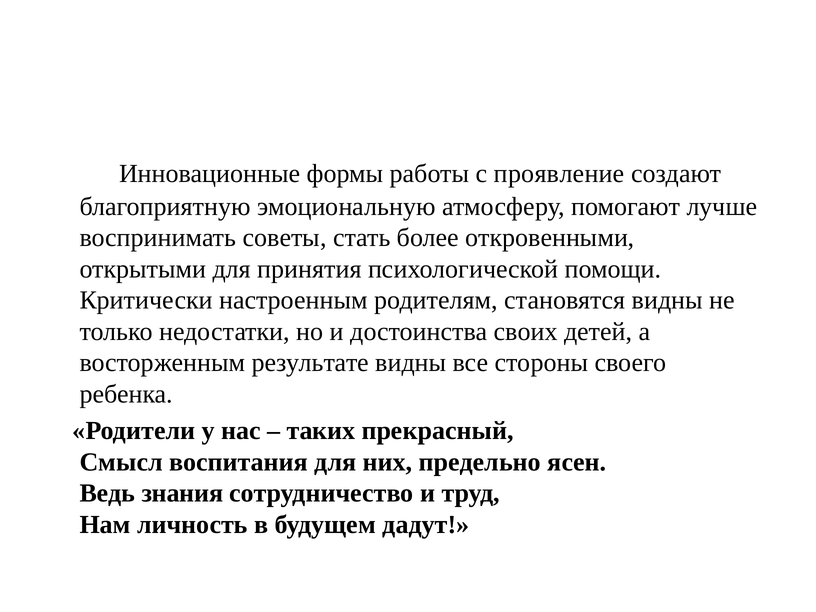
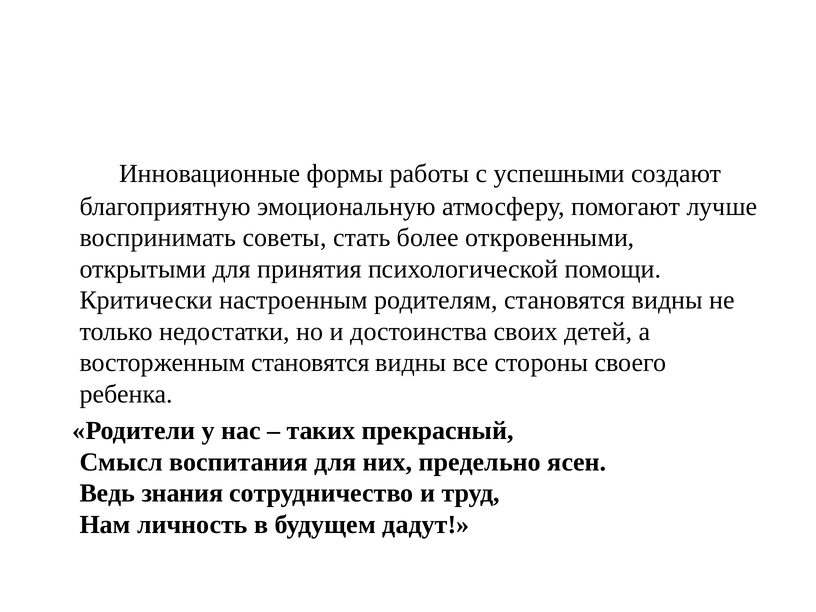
проявление: проявление -> успешными (559, 173)
восторженным результате: результате -> становятся (310, 363)
